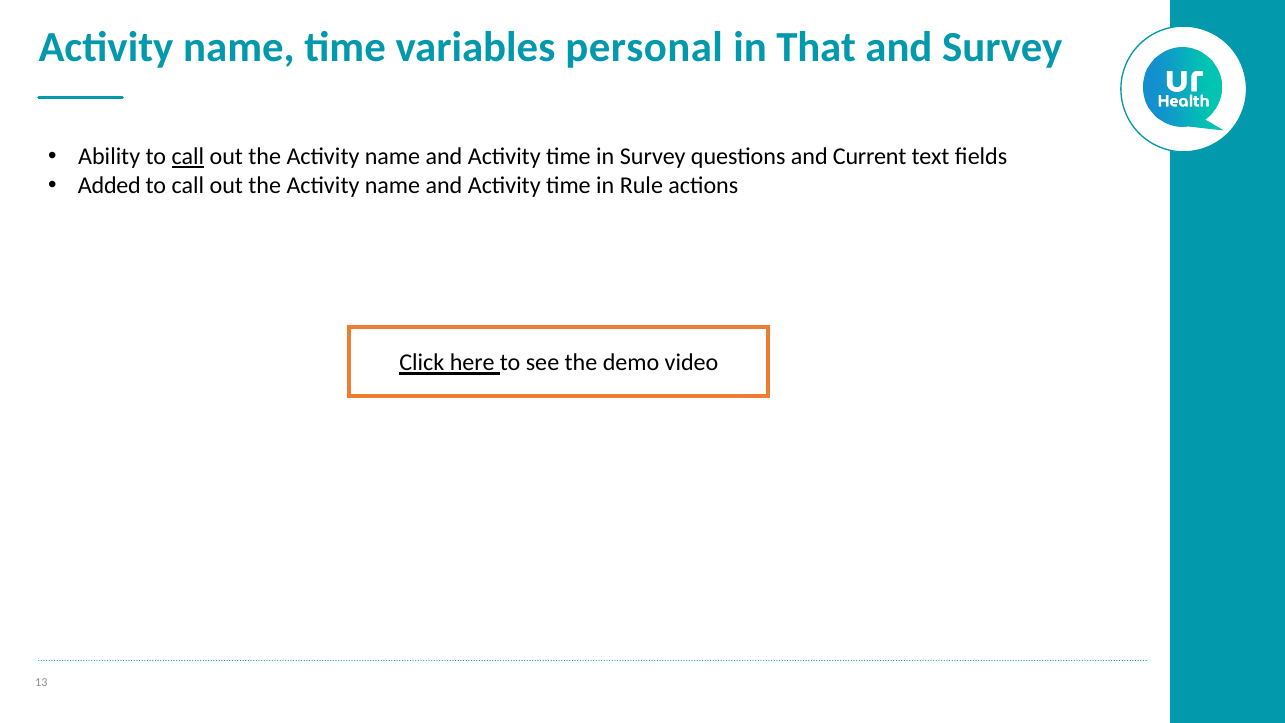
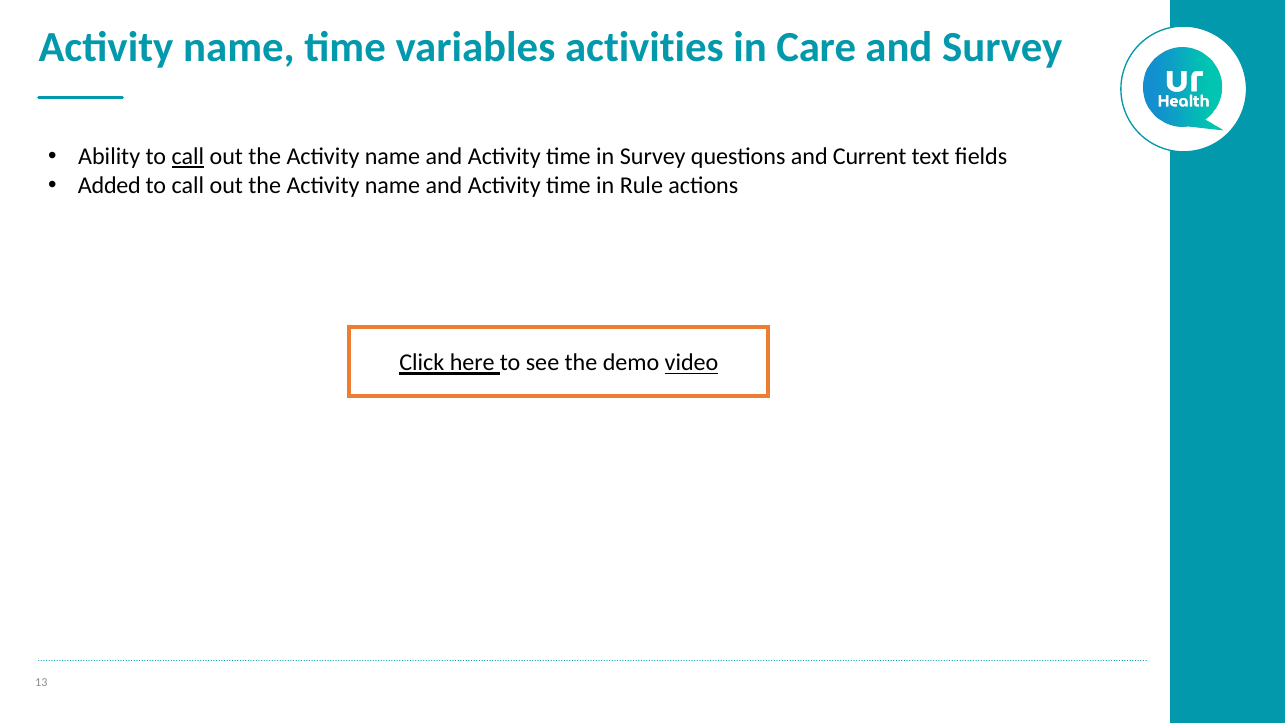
personal: personal -> activities (644, 47)
That: That -> Care (816, 47)
video underline: none -> present (692, 363)
